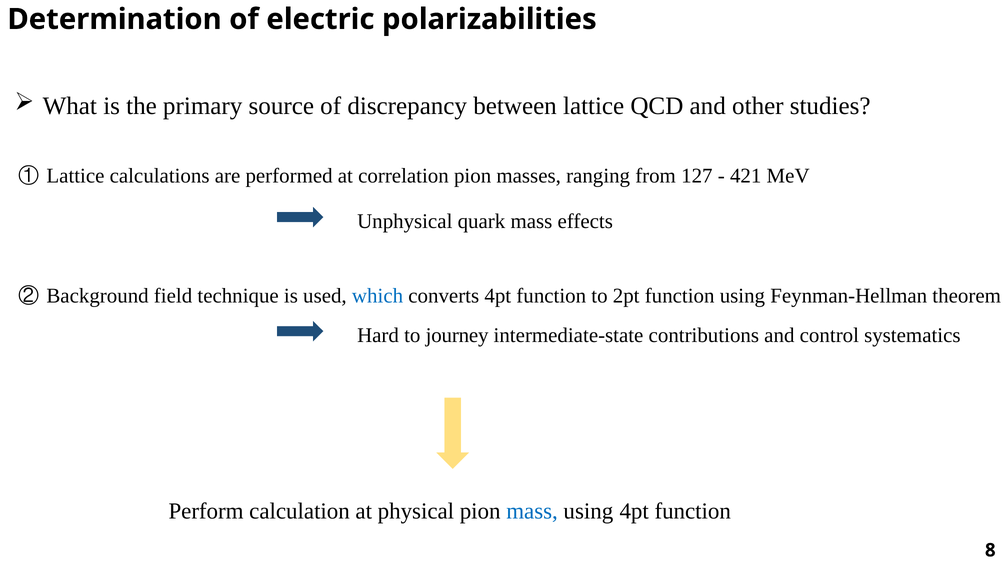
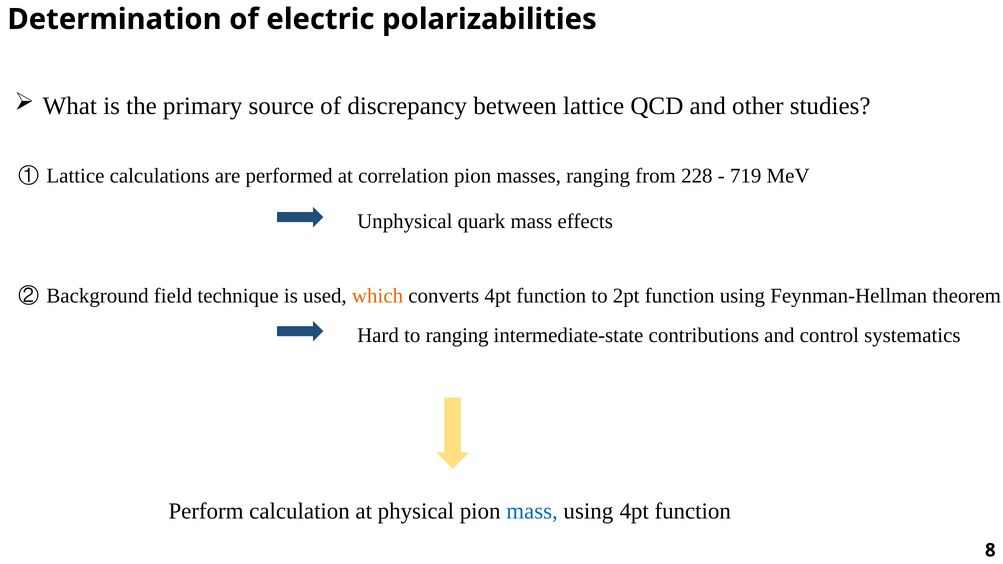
127: 127 -> 228 (697, 176)
421: 421 -> 719 (746, 176)
which colour: blue -> orange (378, 296)
to journey: journey -> ranging (457, 335)
